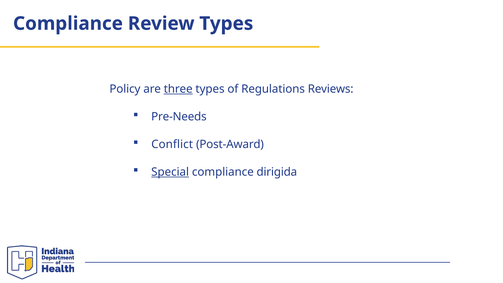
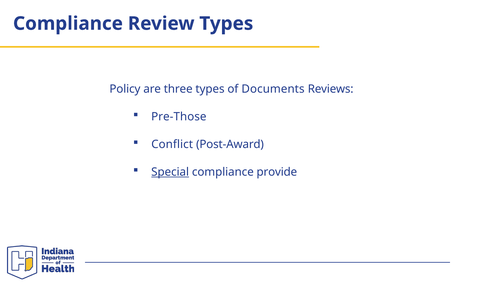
three underline: present -> none (178, 89)
Regulations: Regulations -> Documents (273, 89)
Pre-Needs: Pre-Needs -> Pre-Those (179, 117)
dirigida: dirigida -> provide (277, 172)
